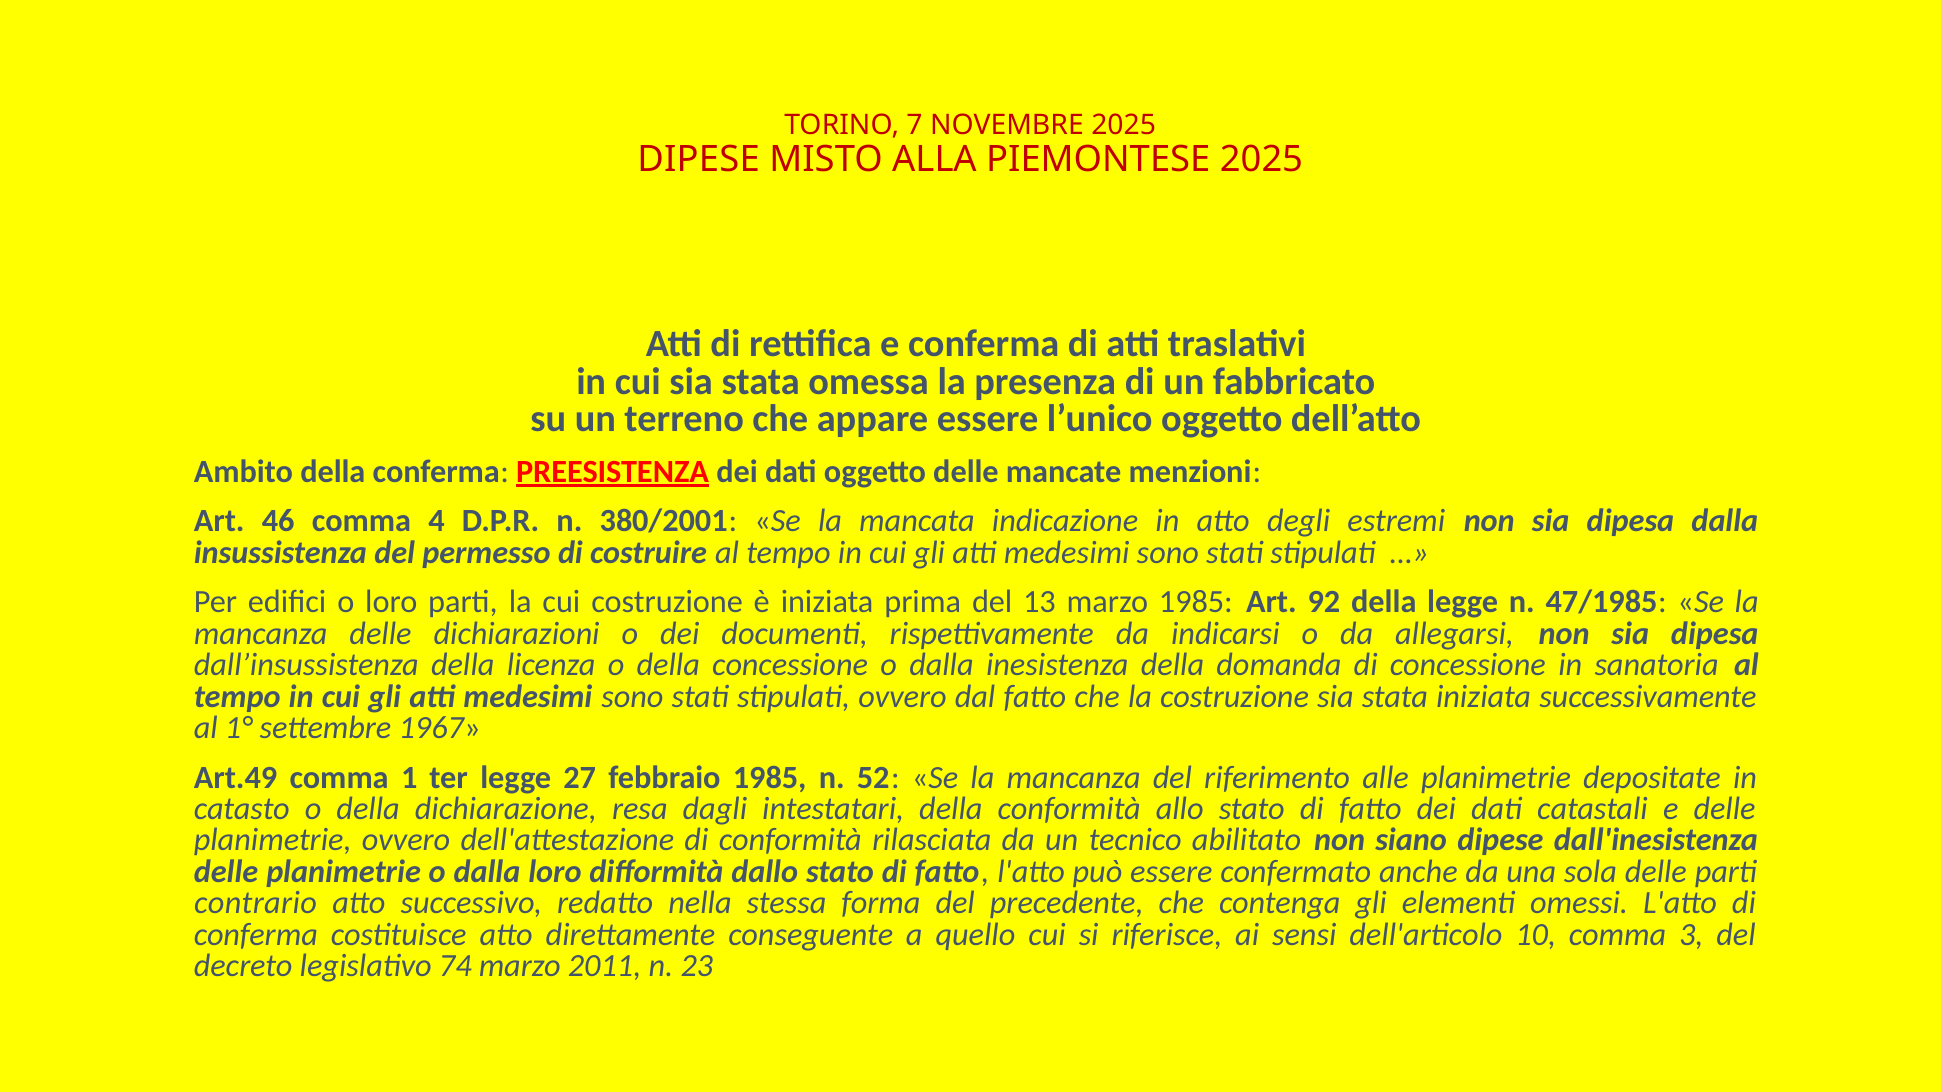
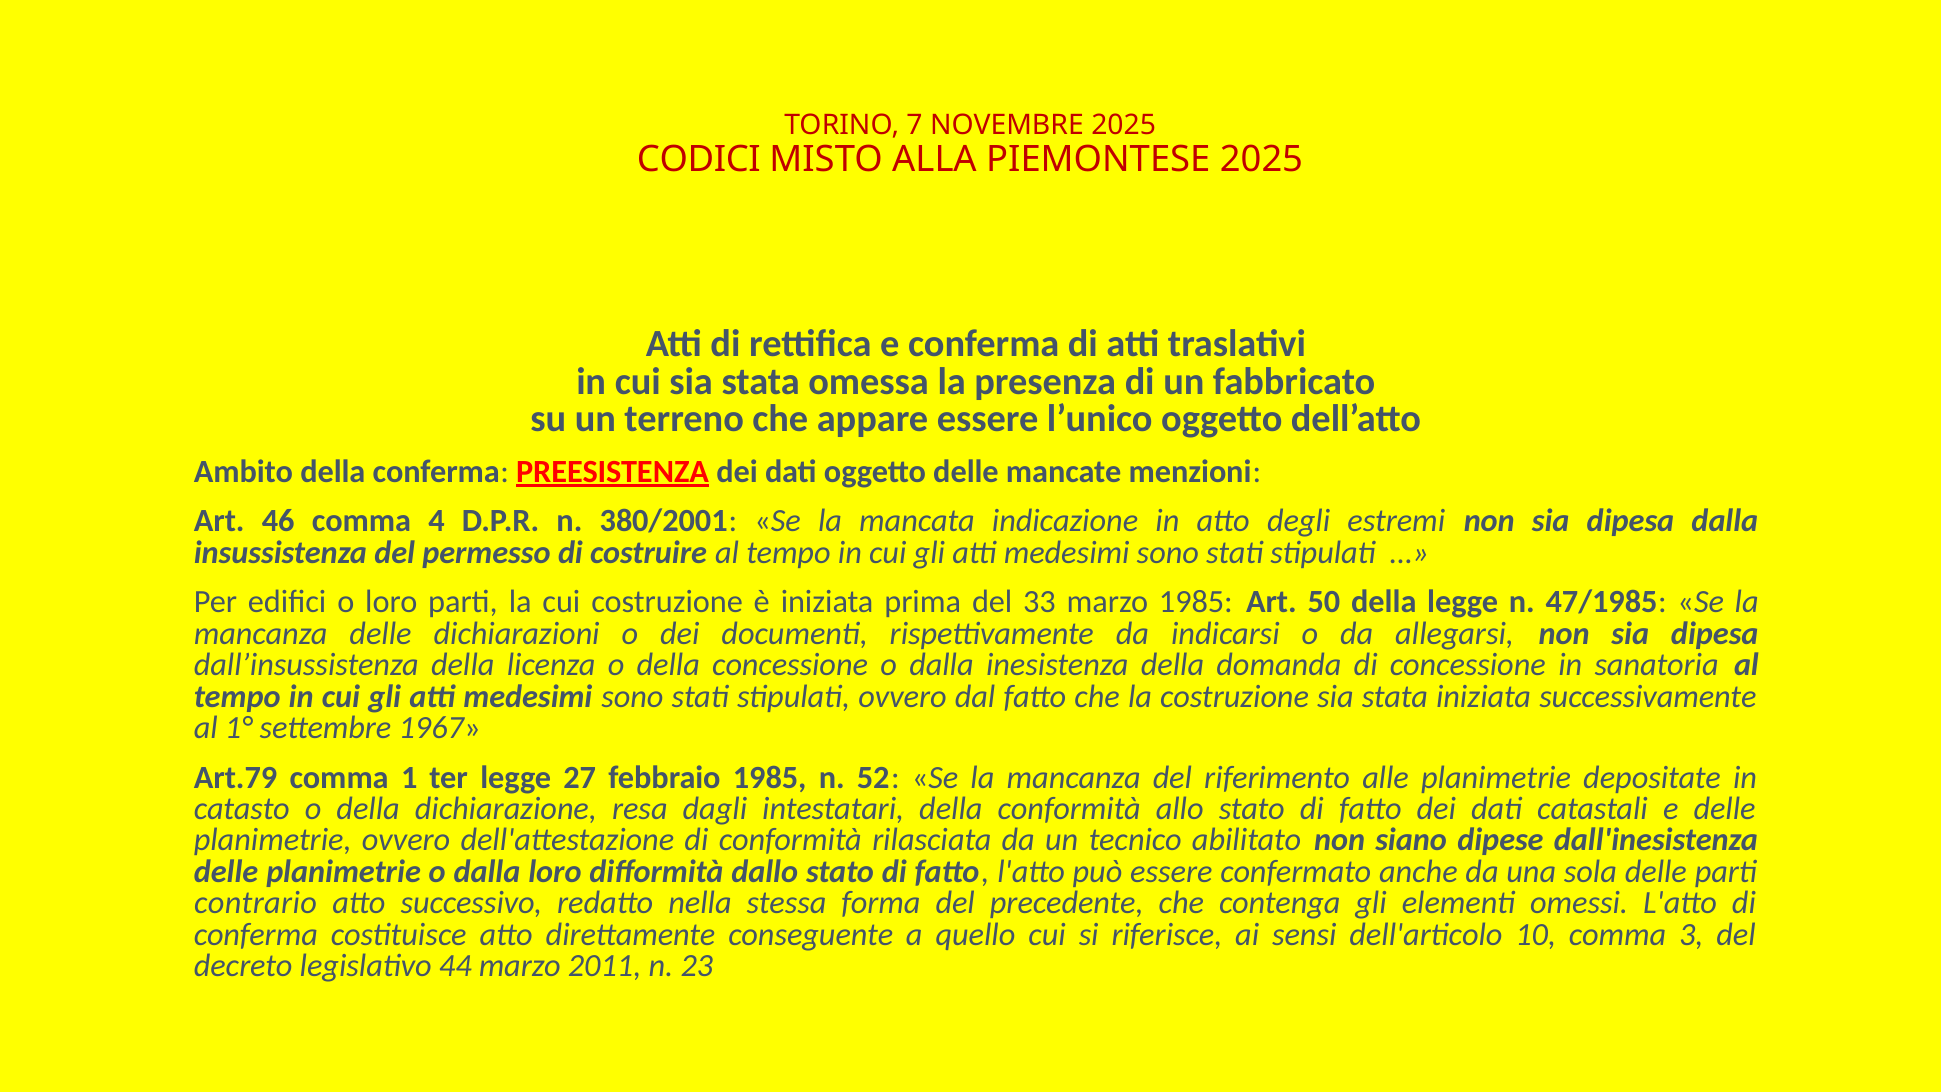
DIPESE: DIPESE -> CODICI (699, 160)
13: 13 -> 33 (1039, 602)
92: 92 -> 50 (1324, 602)
Art.49: Art.49 -> Art.79 (236, 777)
74: 74 -> 44 (455, 966)
